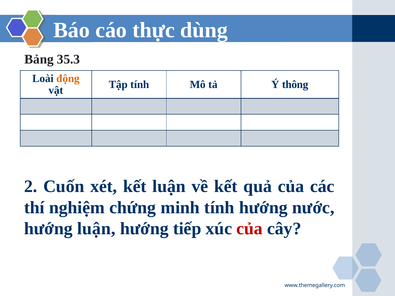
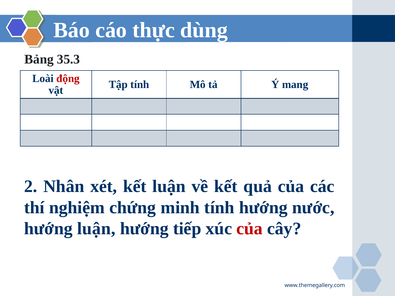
động colour: orange -> red (68, 79)
thông: thông -> mang (295, 84)
Cuốn: Cuốn -> Nhân (64, 187)
